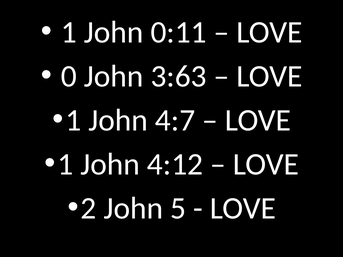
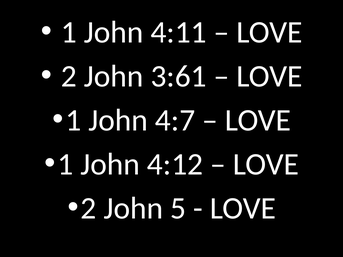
0:11: 0:11 -> 4:11 (179, 32)
0: 0 -> 2 (69, 76)
3:63: 3:63 -> 3:61 (179, 76)
